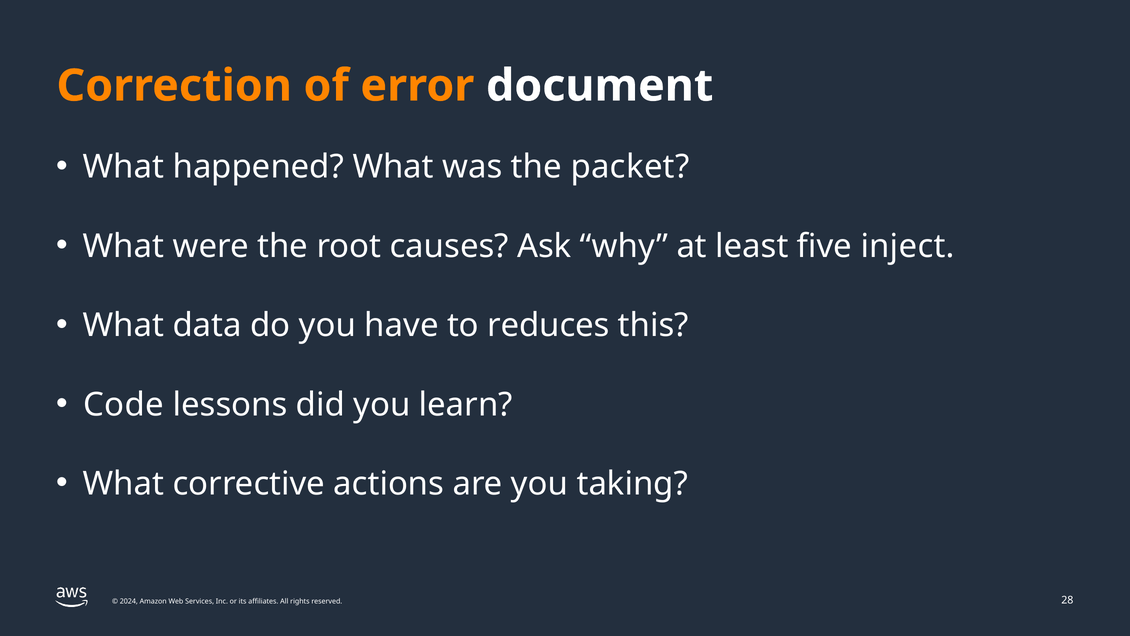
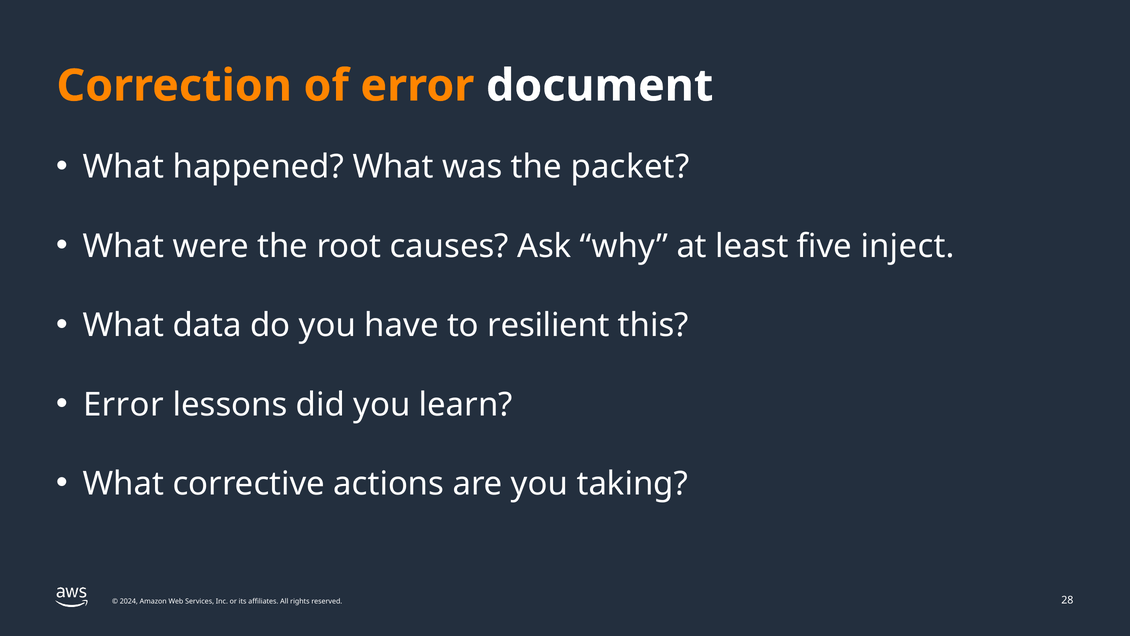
reduces: reduces -> resilient (549, 325)
Code: Code -> Error (123, 404)
